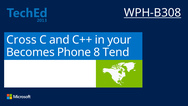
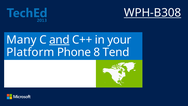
Cross: Cross -> Many (21, 40)
and underline: none -> present (59, 40)
Becomes: Becomes -> Platform (30, 52)
